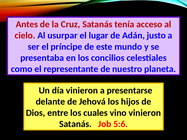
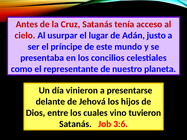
vino vinieron: vinieron -> tuvieron (145, 113)
5:6: 5:6 -> 3:6 (121, 124)
